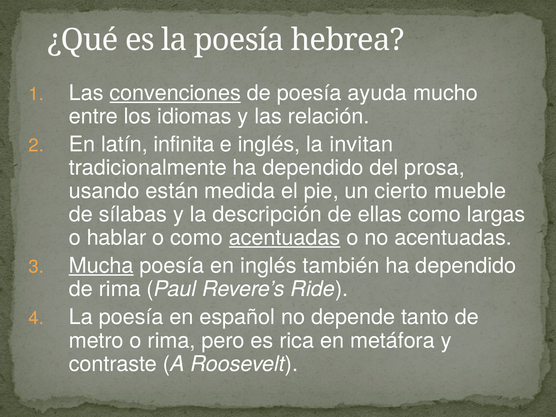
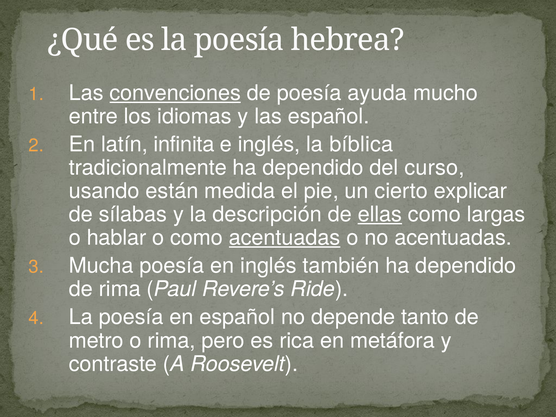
las relación: relación -> español (329, 116)
invitan: invitan -> bíblica (361, 144)
prosa: prosa -> curso (435, 168)
mueble: mueble -> explicar (470, 191)
ellas underline: none -> present (380, 214)
Mucha underline: present -> none (101, 266)
